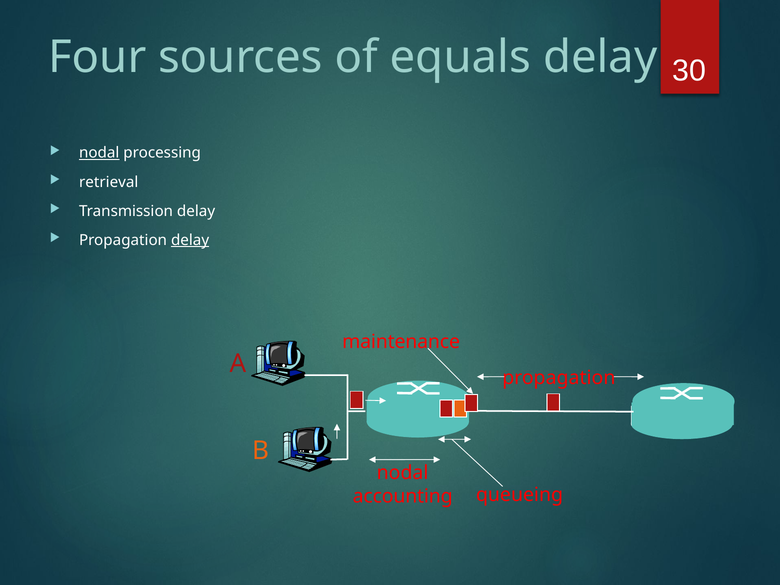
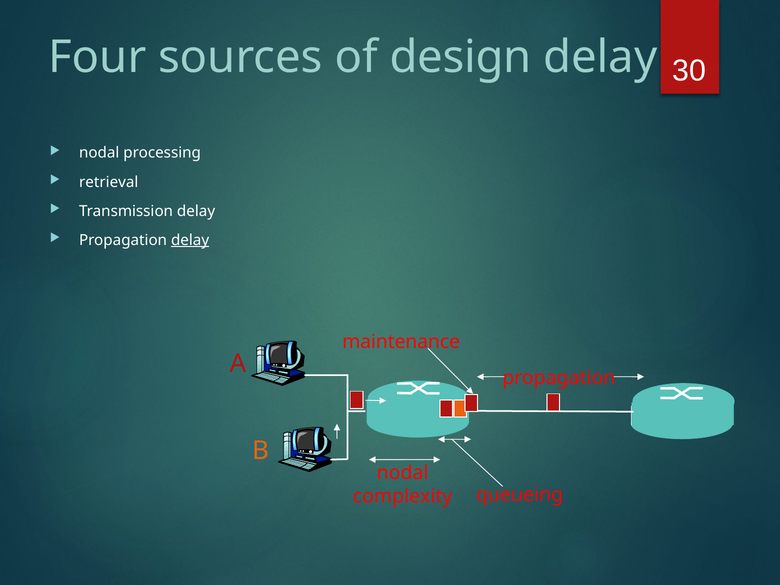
equals: equals -> design (461, 57)
nodal underline: present -> none (99, 153)
accounting: accounting -> complexity (403, 496)
